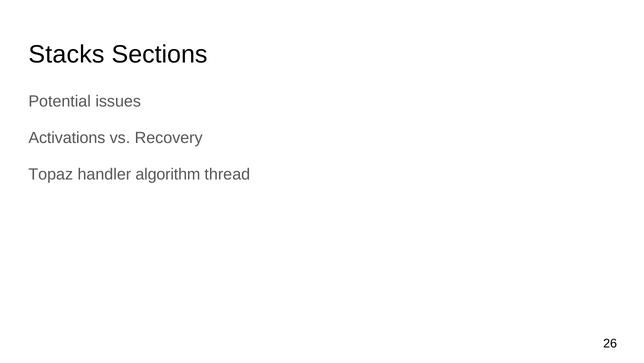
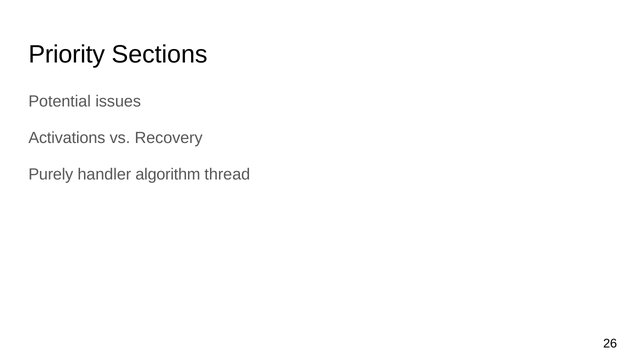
Stacks: Stacks -> Priority (67, 55)
Topaz: Topaz -> Purely (51, 174)
